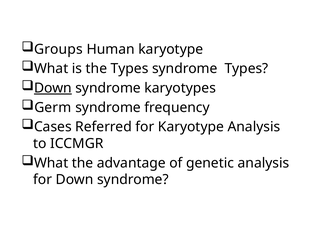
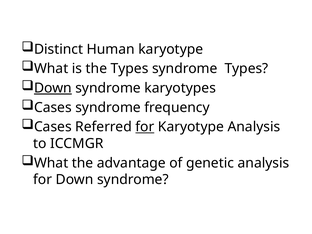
Groups: Groups -> Distinct (59, 49)
Germ: Germ -> Cases (53, 107)
for underline: none -> present (145, 127)
